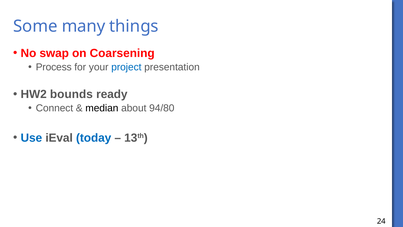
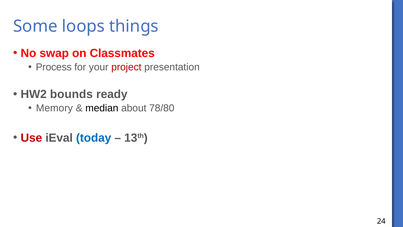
many: many -> loops (83, 26)
Coarsening: Coarsening -> Classmates (122, 53)
project colour: blue -> red (126, 67)
Connect: Connect -> Memory (54, 108)
94/80: 94/80 -> 78/80 (162, 108)
Use colour: blue -> red (31, 138)
